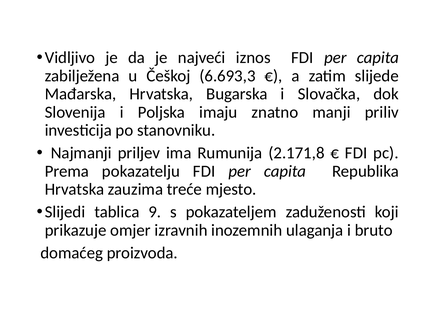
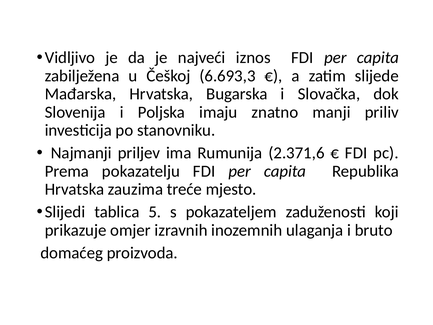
2.171,8: 2.171,8 -> 2.371,6 (296, 153)
9: 9 -> 5 (155, 212)
